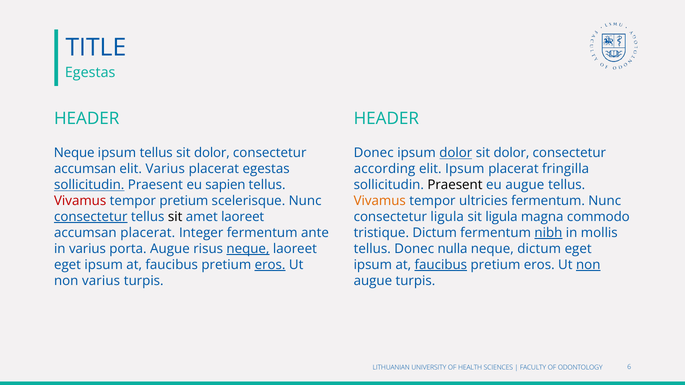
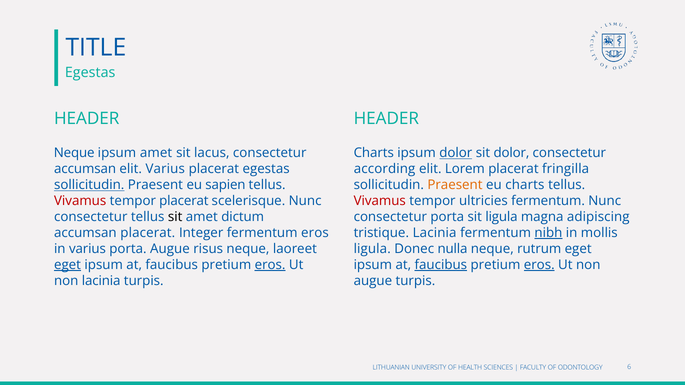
ipsum tellus: tellus -> amet (156, 153)
dolor: dolor -> lacus (212, 153)
Donec: Donec -> Charts (374, 153)
elit Ipsum: Ipsum -> Lorem (465, 169)
Praesent colour: black -> orange (455, 185)
eu augue: augue -> charts (525, 185)
tempor pretium: pretium -> placerat (184, 201)
Vivamus colour: orange -> red (380, 201)
consectetur underline: present -> none (91, 217)
amet laoreet: laoreet -> dictum (243, 217)
consectetur ligula: ligula -> porta (447, 217)
commodo: commodo -> adipiscing (598, 217)
fermentum ante: ante -> eros (315, 233)
tristique Dictum: Dictum -> Lacinia (435, 233)
neque underline: present -> none (248, 249)
tellus: tellus -> ligula (372, 249)
neque dictum: dictum -> rutrum (539, 249)
eget underline: none -> present (67, 265)
eros underline: none -> present (539, 265)
non underline: present -> none (588, 265)
non varius: varius -> lacinia (101, 281)
